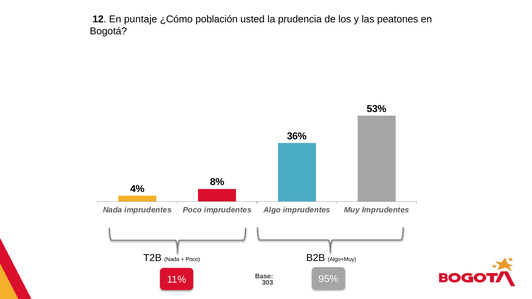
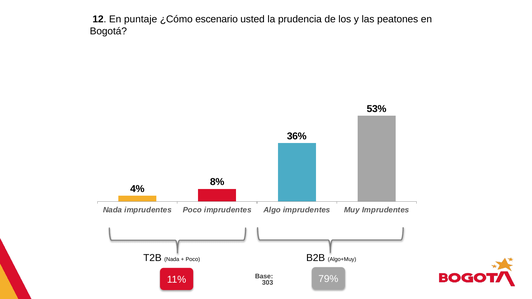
población: población -> escenario (217, 19)
95%: 95% -> 79% (328, 279)
